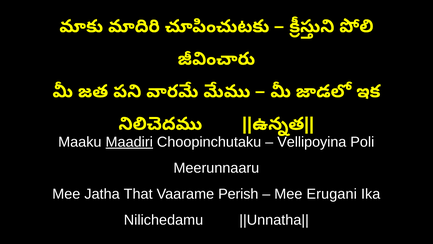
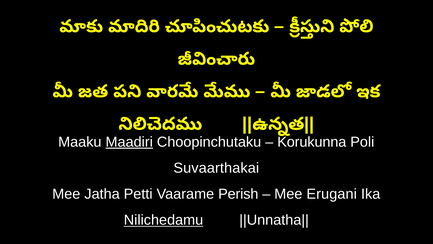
Vellipoyina: Vellipoyina -> Korukunna (312, 142)
Meerunnaaru: Meerunnaaru -> Suvaarthakai (216, 168)
That: That -> Petti (138, 194)
Nilichedamu underline: none -> present (164, 220)
